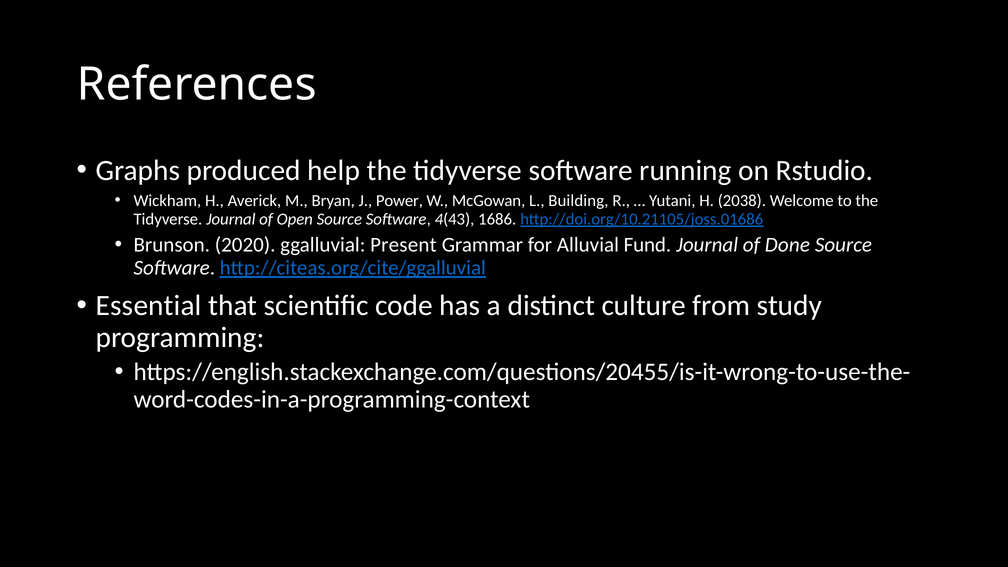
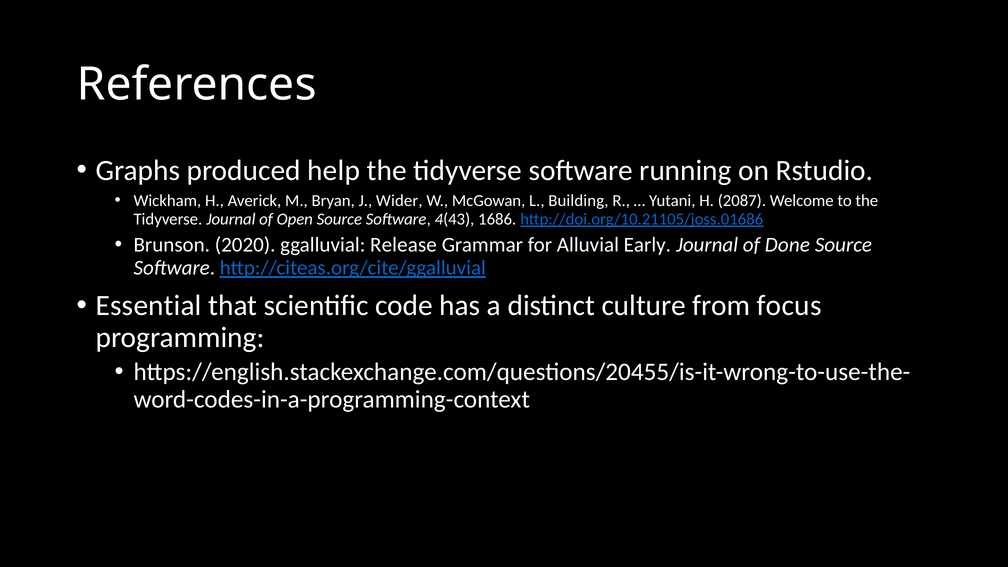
Power: Power -> Wider (399, 201)
2038: 2038 -> 2087 (742, 201)
Present: Present -> Release (403, 245)
Fund: Fund -> Early (647, 245)
study: study -> focus (789, 306)
